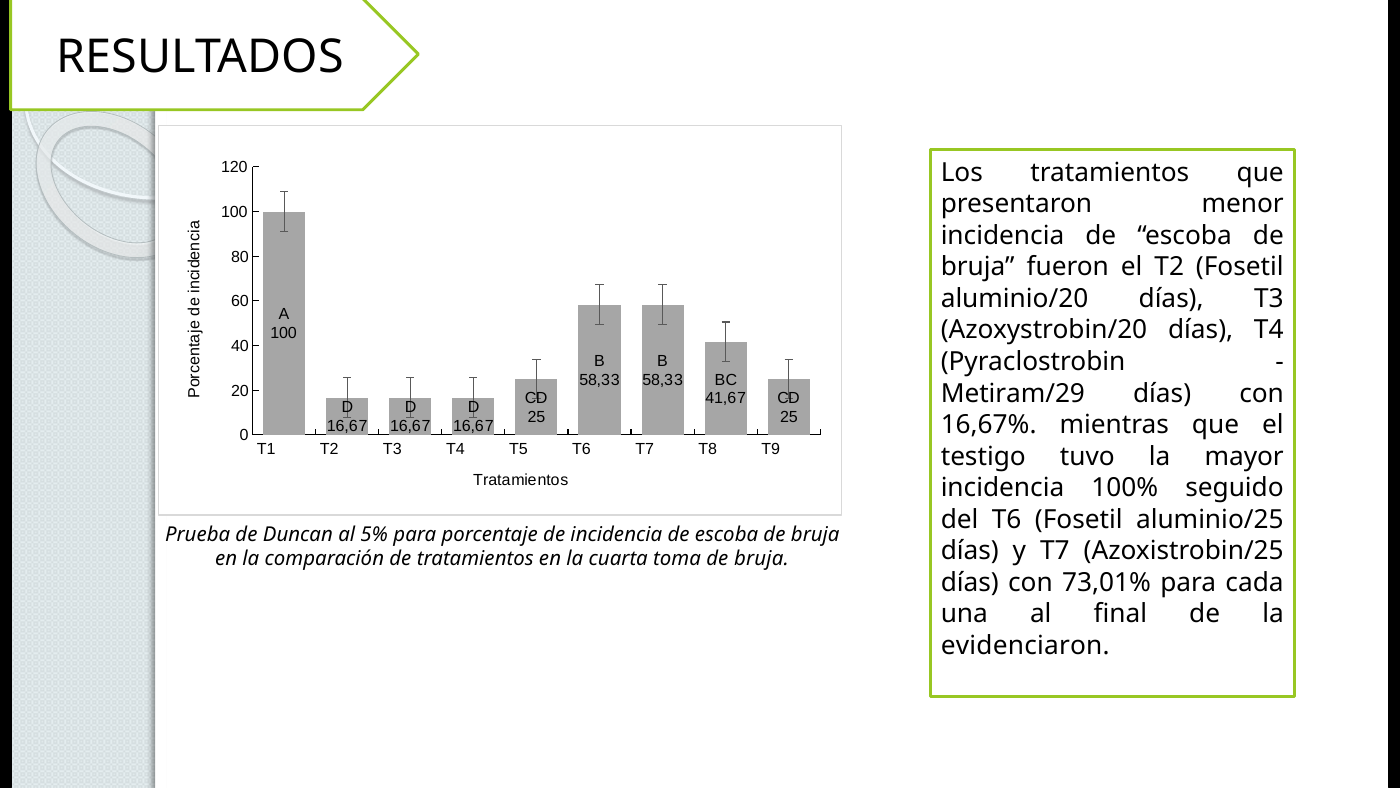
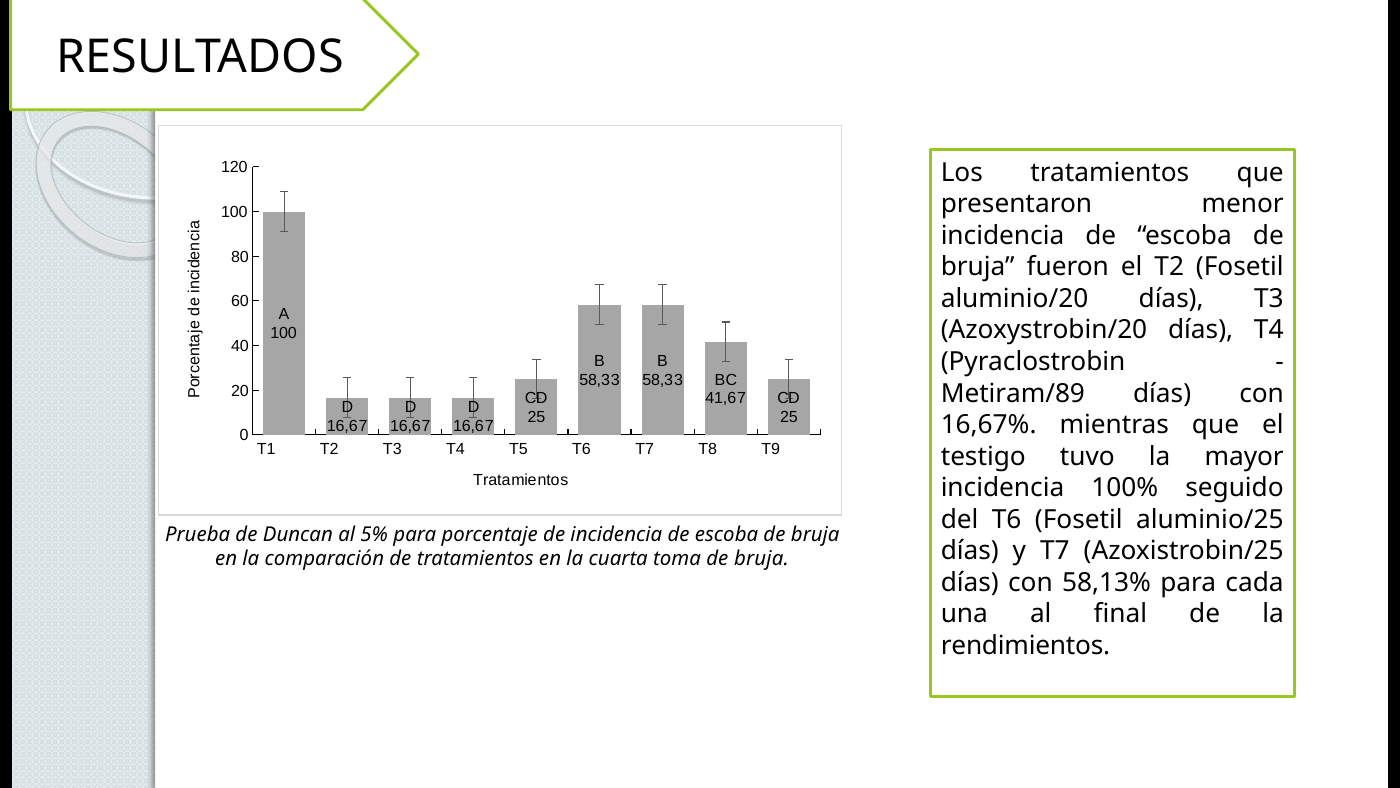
Metiram/29: Metiram/29 -> Metiram/89 (1013, 393)
73,01%: 73,01% -> 58,13% (1107, 582)
evidenciaron: evidenciaron -> rendimientos (1025, 645)
